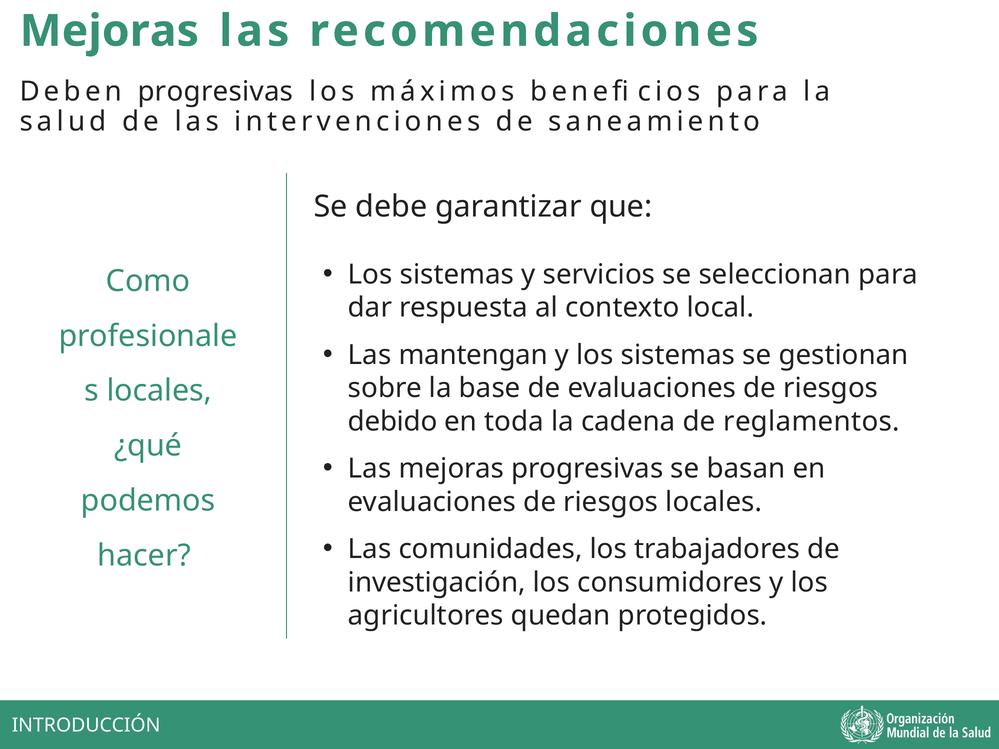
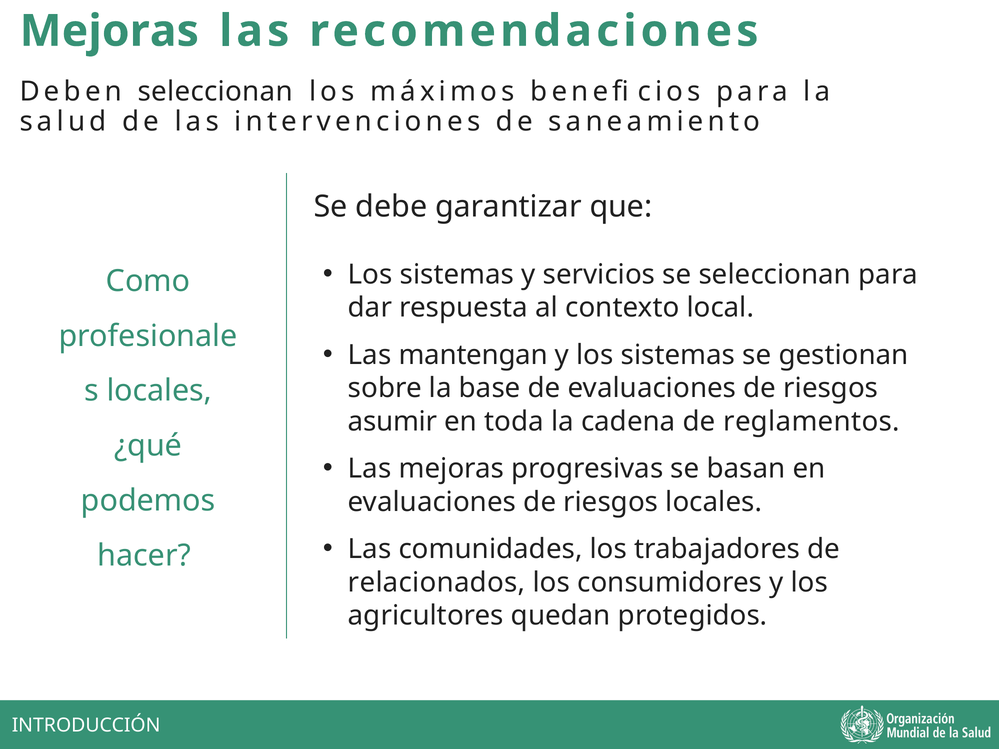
Deben progresivas: progresivas -> seleccionan (215, 92)
debido: debido -> asumir (393, 422)
investigación: investigación -> relacionados (437, 583)
